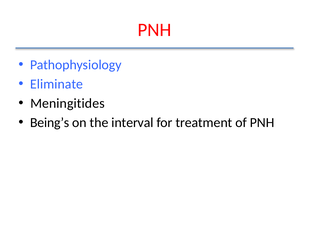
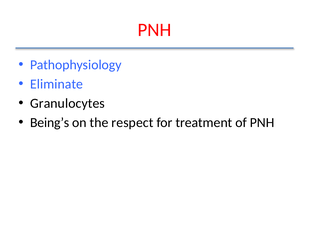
Meningitides: Meningitides -> Granulocytes (67, 103)
interval: interval -> respect (132, 123)
